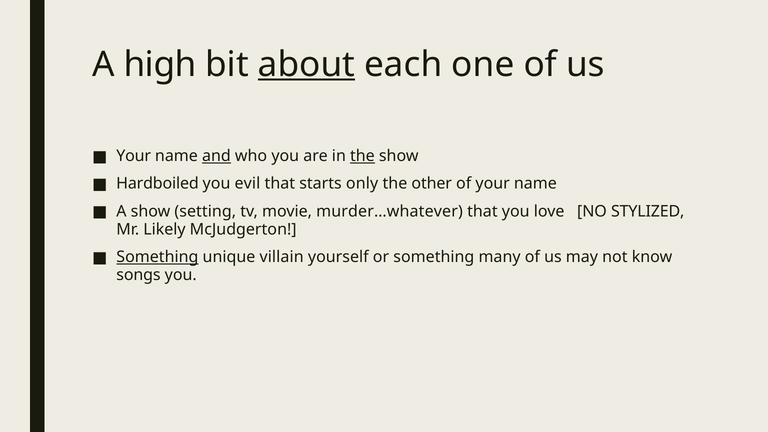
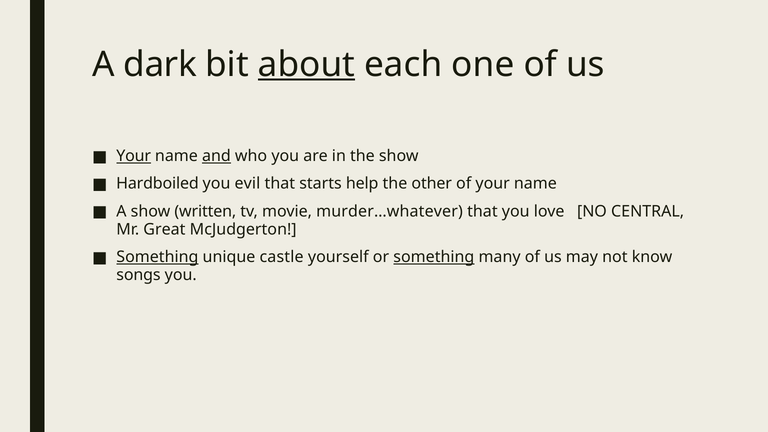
high: high -> dark (160, 65)
Your underline: none -> present (134, 156)
the underline: present -> none (362, 156)
only: only -> help (362, 184)
setting: setting -> written (205, 211)
STYLIZED: STYLIZED -> CENTRAL (648, 211)
Likely: Likely -> Great (164, 229)
villain: villain -> castle (282, 257)
something underline: none -> present (434, 257)
